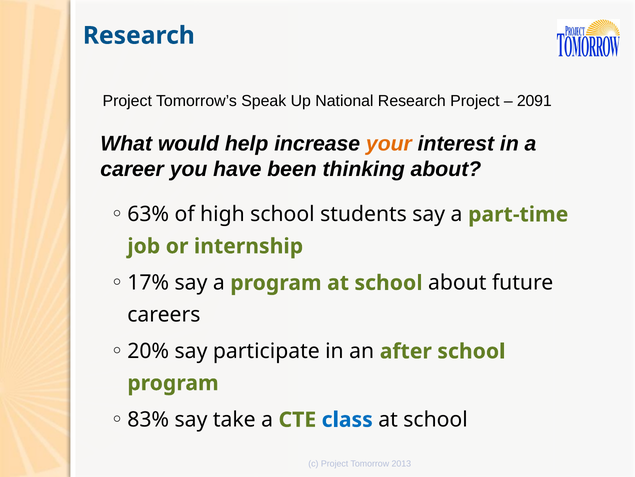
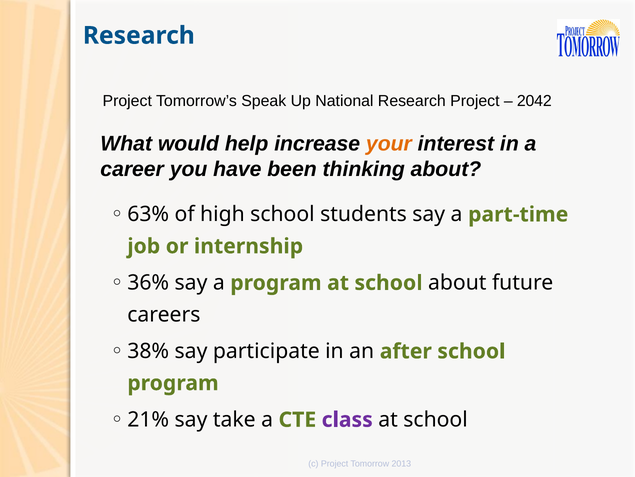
2091: 2091 -> 2042 (534, 101)
17%: 17% -> 36% (148, 282)
20%: 20% -> 38% (148, 351)
83%: 83% -> 21% (148, 419)
class colour: blue -> purple (347, 419)
